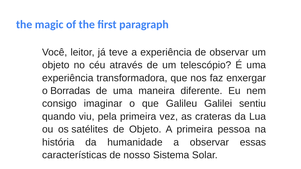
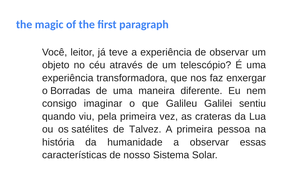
de Objeto: Objeto -> Talvez (145, 130)
